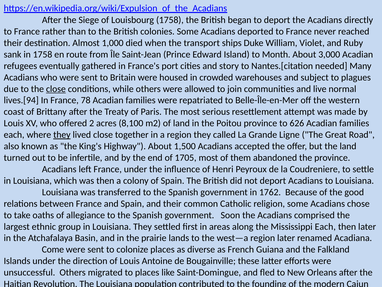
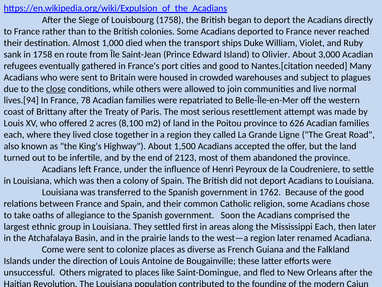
Month: Month -> Olivier (276, 54)
and story: story -> good (229, 66)
they underline: present -> none (62, 135)
1705: 1705 -> 2123 (186, 157)
